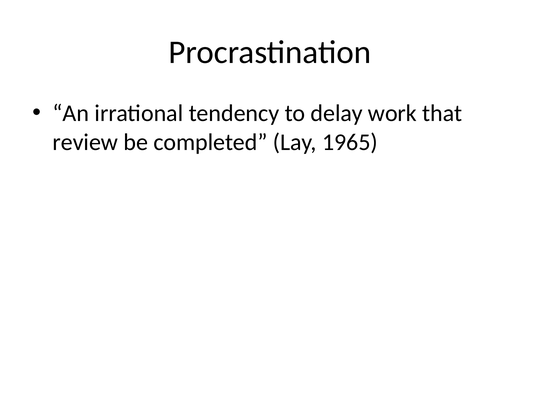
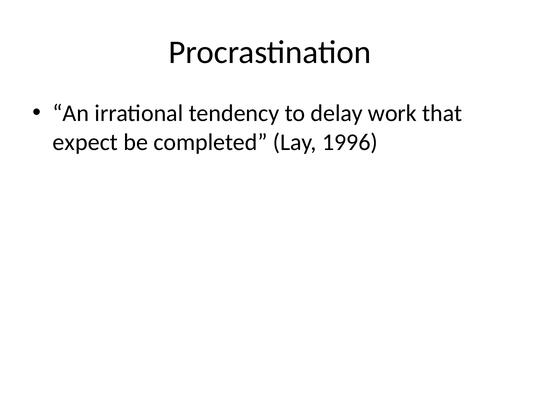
review: review -> expect (85, 142)
1965: 1965 -> 1996 (350, 142)
